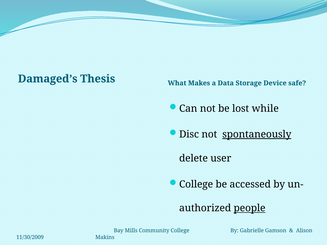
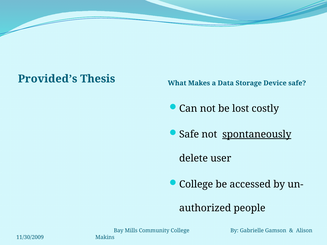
Damaged’s: Damaged’s -> Provided’s (48, 79)
while: while -> costly (265, 109)
Disc: Disc -> Safe (189, 135)
people underline: present -> none (250, 208)
